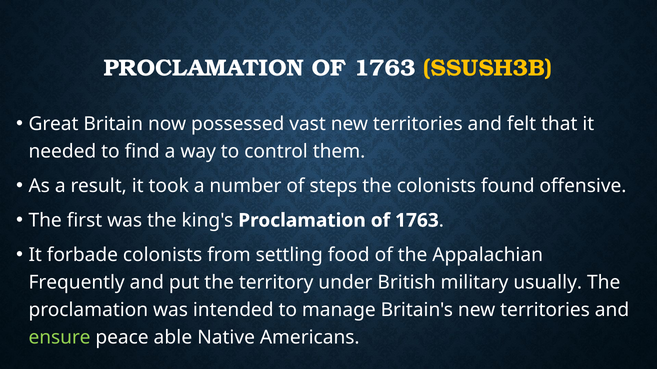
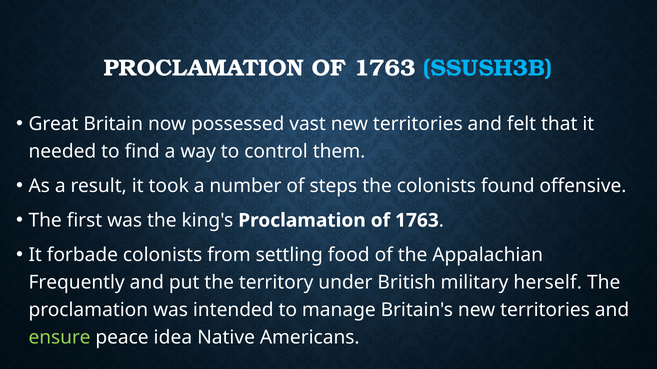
SSUSH3B colour: yellow -> light blue (488, 68)
usually: usually -> herself (548, 283)
able: able -> idea (173, 338)
